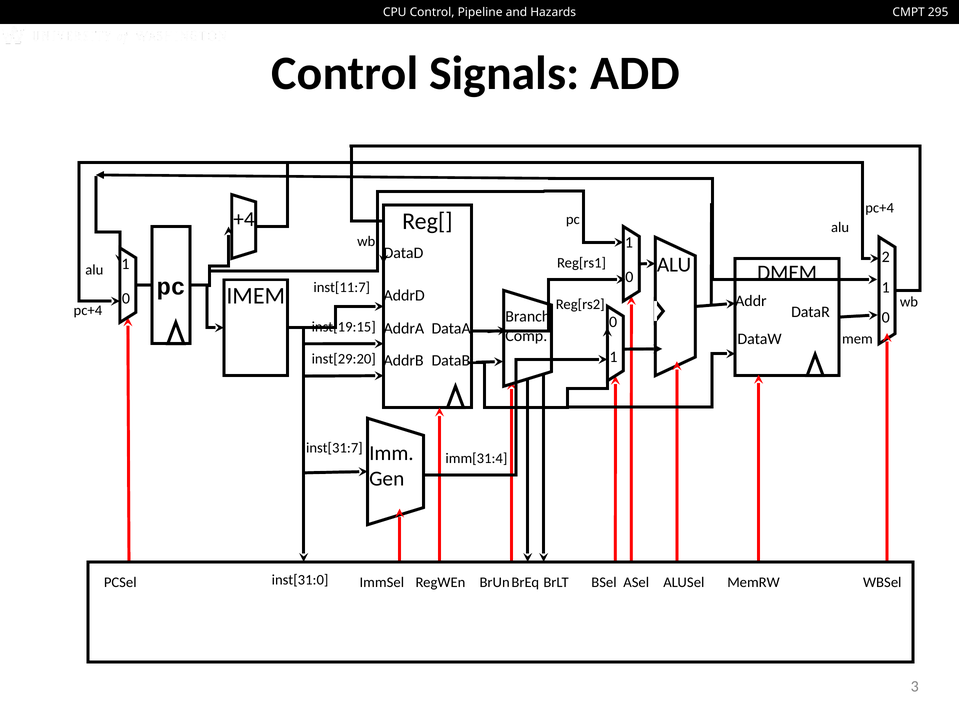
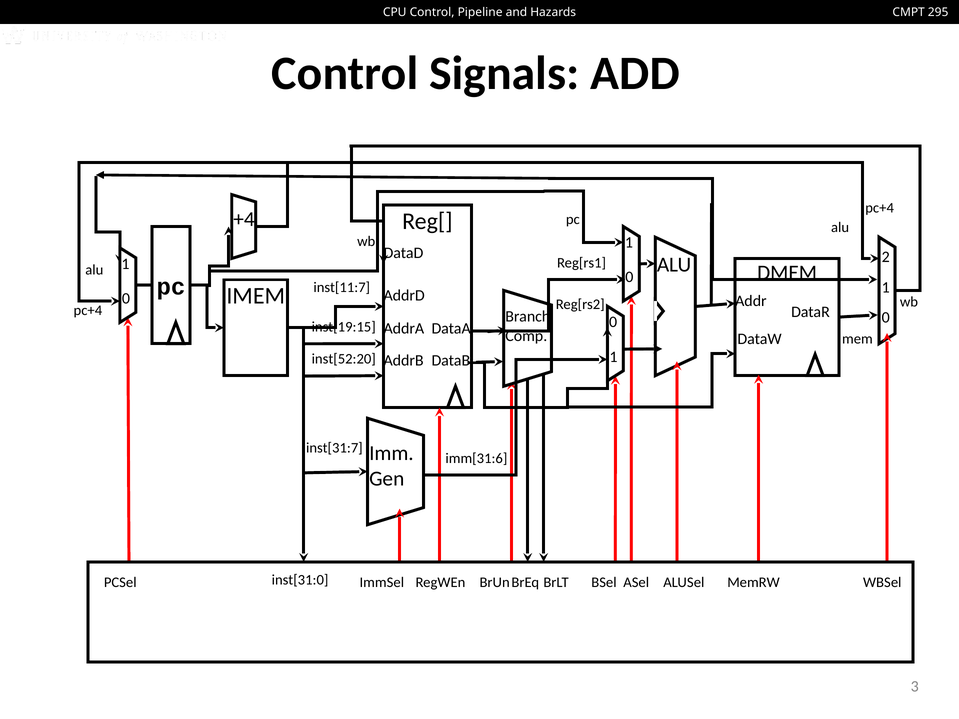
inst[29:20: inst[29:20 -> inst[52:20 (344, 359)
imm[31:4: imm[31:4 -> imm[31:6 (476, 459)
